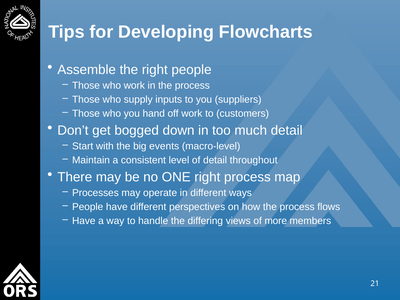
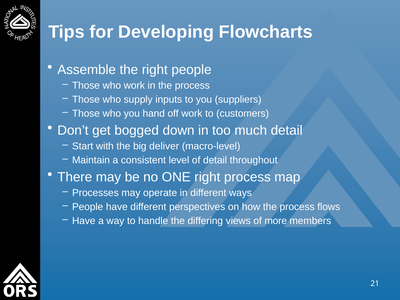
events: events -> deliver (164, 146)
